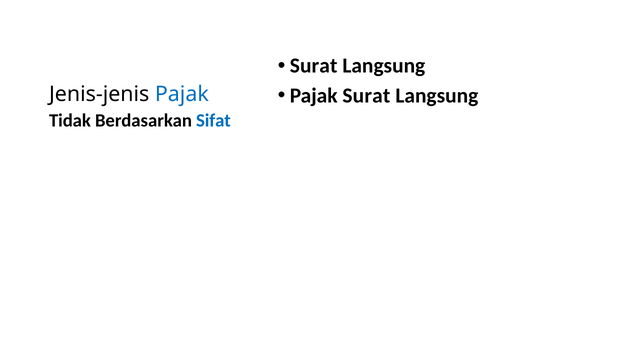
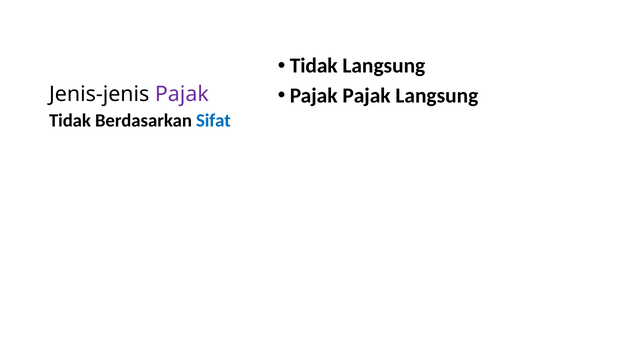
Surat: Surat -> Tidak (314, 66)
Pajak Surat: Surat -> Pajak (367, 96)
Pajak colour: blue -> purple (182, 94)
